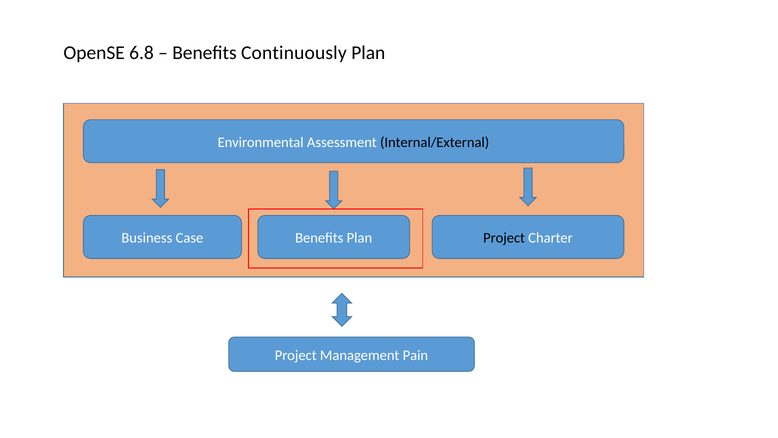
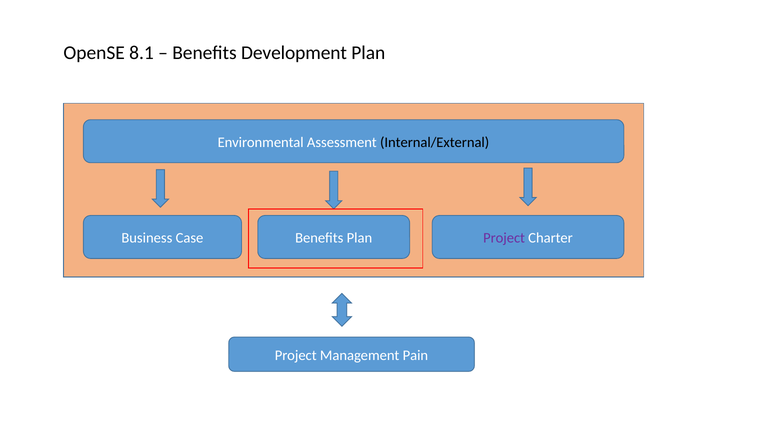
6.8: 6.8 -> 8.1 (141, 53)
Continuously: Continuously -> Development (294, 53)
Project colour: black -> purple (504, 238)
